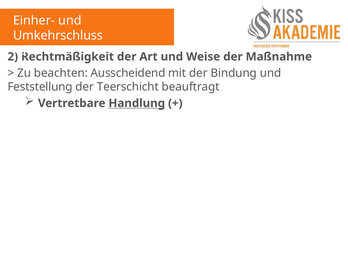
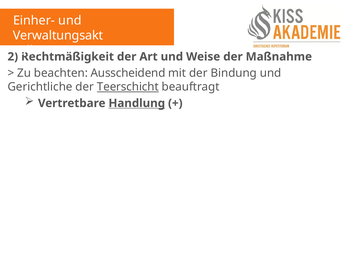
Umkehrschluss: Umkehrschluss -> Verwaltungsakt (58, 35)
Feststellung: Feststellung -> Gerichtliche (40, 87)
Teerschicht underline: none -> present (128, 87)
